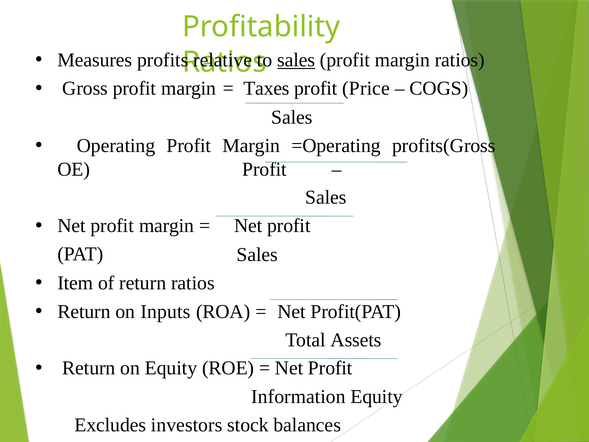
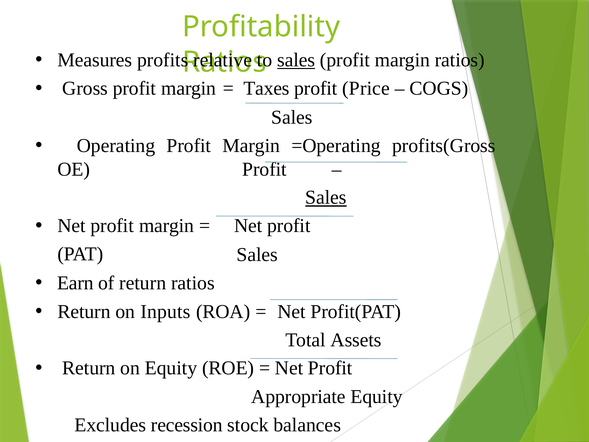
Sales underline: none -> present (326, 197)
Item: Item -> Earn (75, 283)
Information: Information -> Appropriate (298, 397)
investors: investors -> recession (187, 425)
